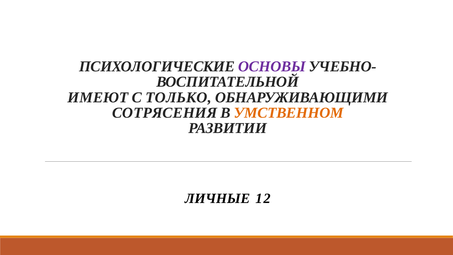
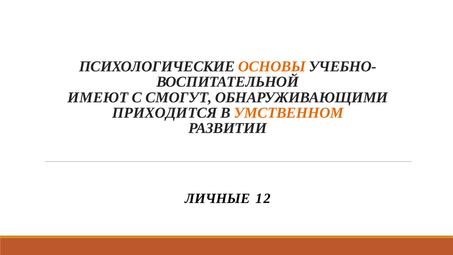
ОСНОВЫ colour: purple -> orange (272, 66)
ТОЛЬКО: ТОЛЬКО -> СМОГУТ (179, 97)
СОТРЯСЕНИЯ: СОТРЯСЕНИЯ -> ПРИХОДИТСЯ (165, 113)
